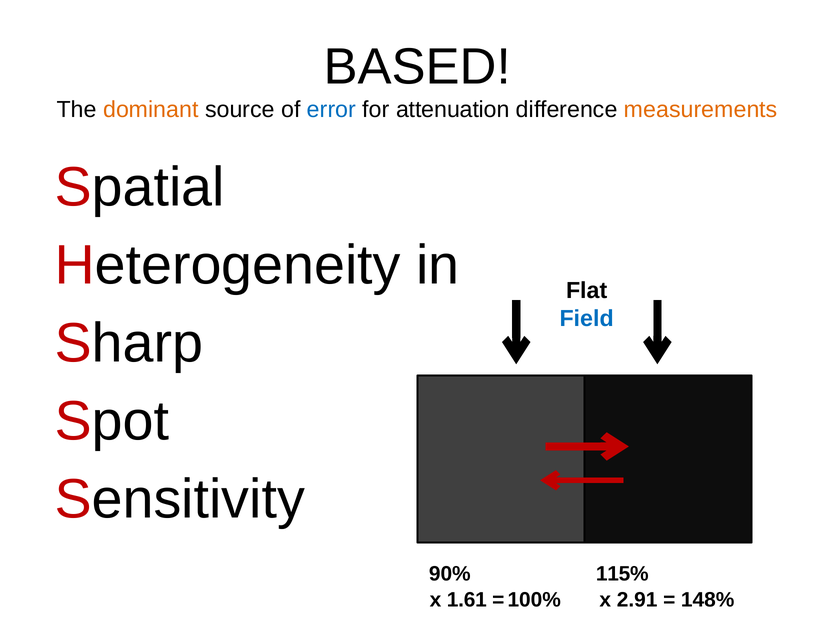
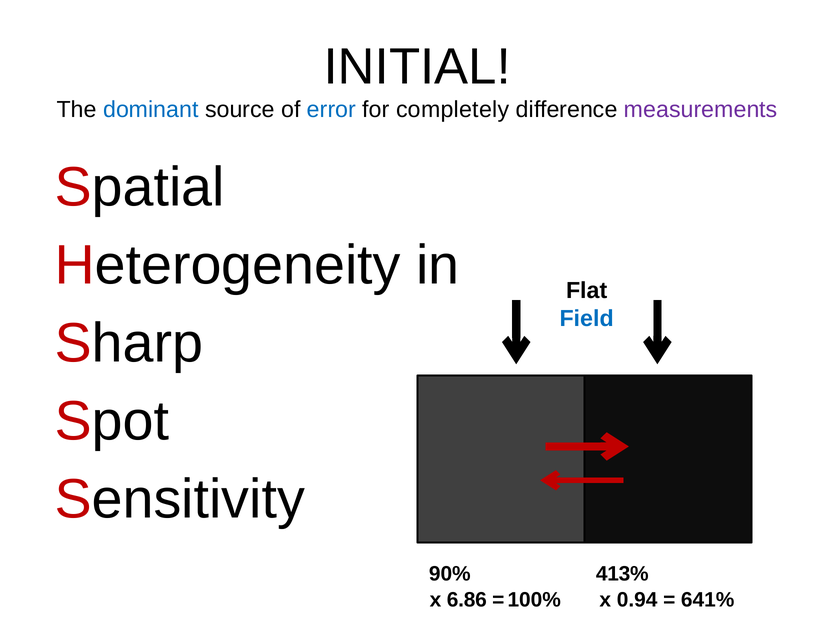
BASED: BASED -> INITIAL (417, 67)
dominant colour: orange -> blue (151, 109)
attenuation: attenuation -> completely (453, 109)
measurements colour: orange -> purple (701, 109)
115%: 115% -> 413% (622, 574)
1.61: 1.61 -> 6.86 (467, 600)
2.91: 2.91 -> 0.94 (637, 600)
148%: 148% -> 641% (708, 600)
